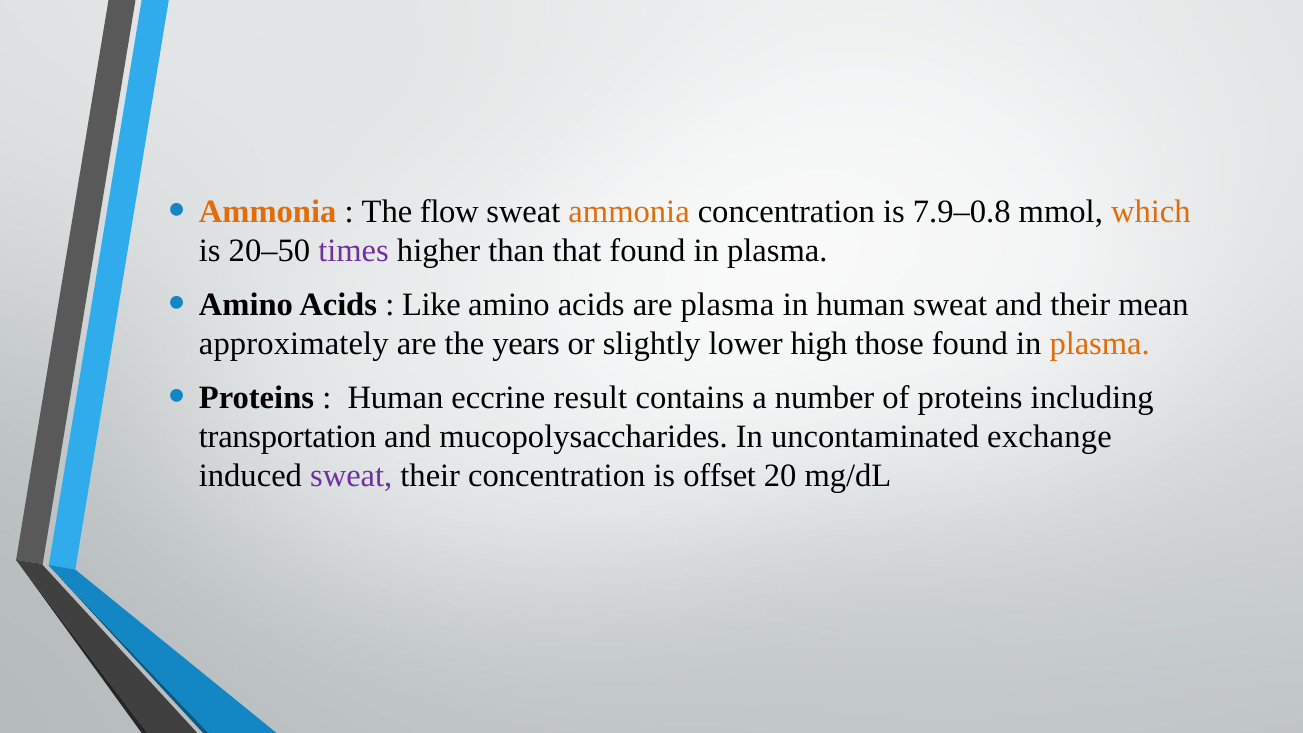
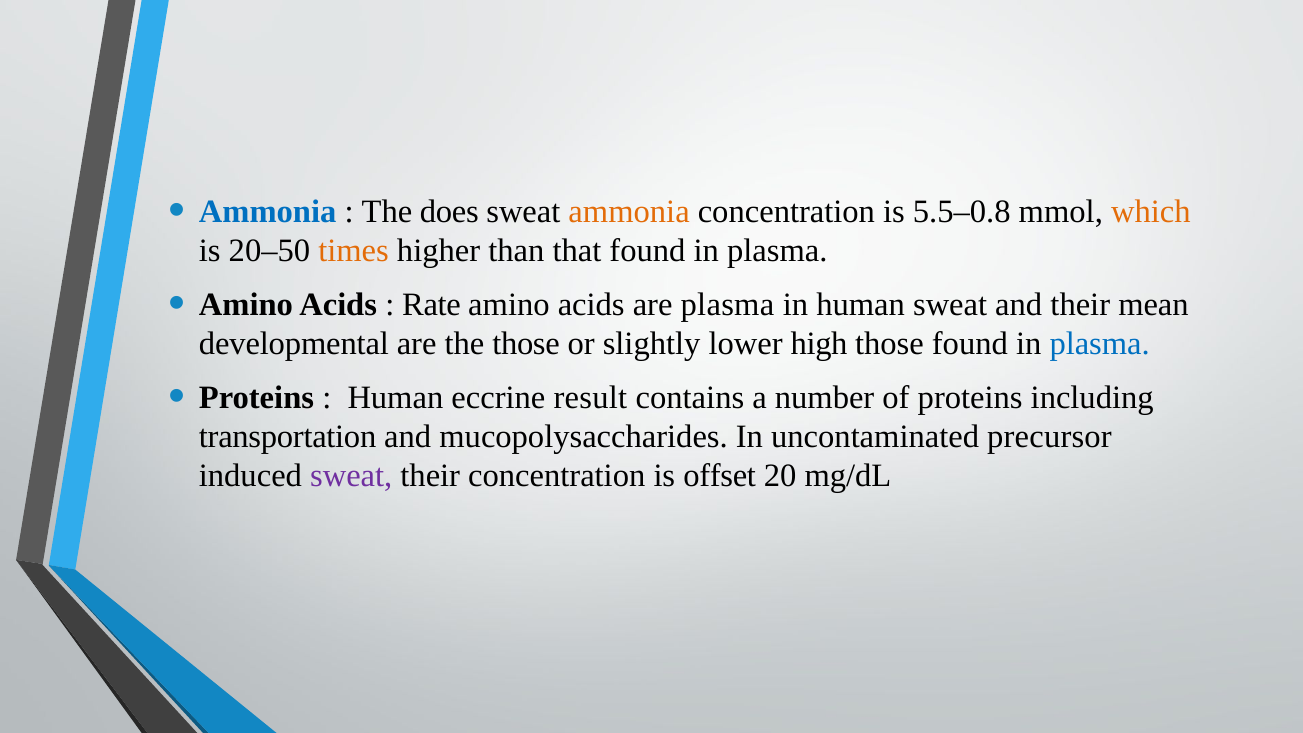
Ammonia colour: orange -> blue (268, 212)
flow: flow -> does (449, 212)
7.9–0.8: 7.9–0.8 -> 5.5–0.8 (962, 212)
times colour: purple -> orange (354, 251)
Like: Like -> Rate (431, 305)
approximately: approximately -> developmental (294, 344)
the years: years -> those (526, 344)
plasma colour: orange -> blue (1100, 344)
exchange: exchange -> precursor (1049, 437)
